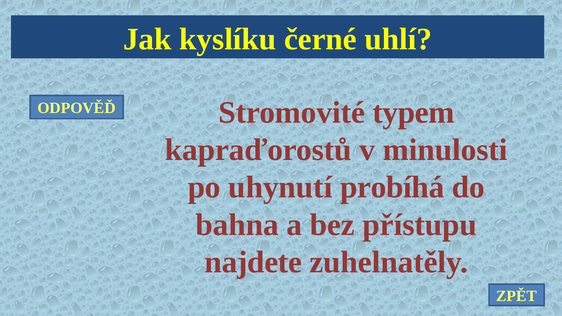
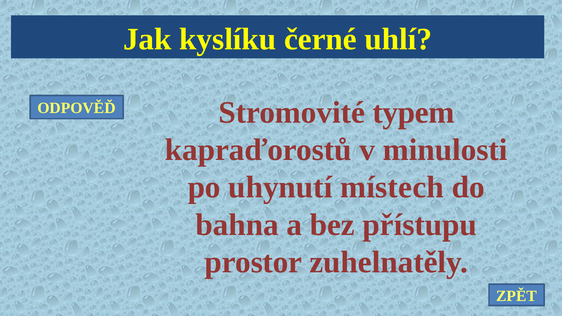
probíhá: probíhá -> místech (392, 187)
najdete: najdete -> prostor (253, 262)
